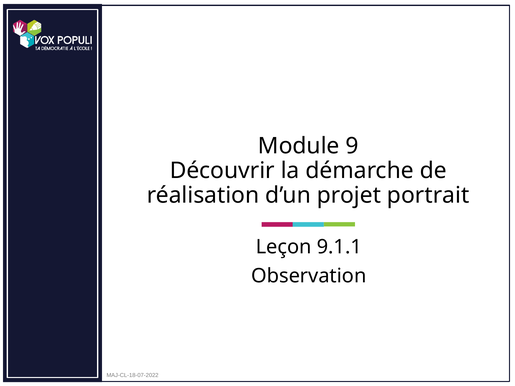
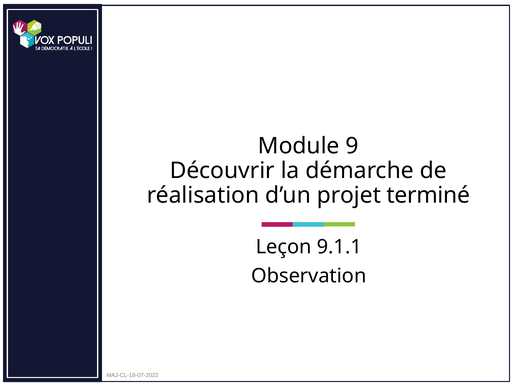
portrait: portrait -> terminé (428, 196)
